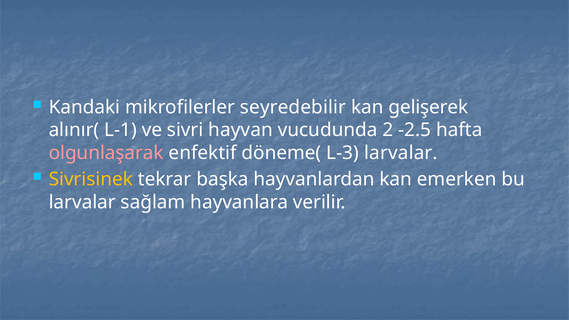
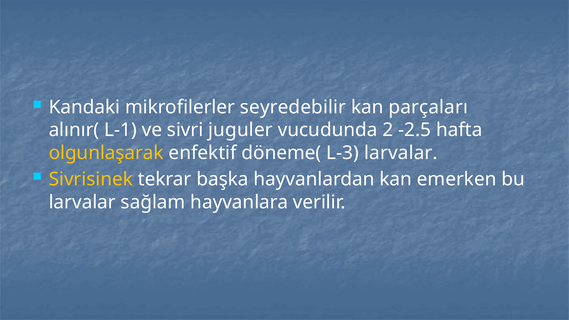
gelişerek: gelişerek -> parçaları (428, 107)
hayvan: hayvan -> juguler (240, 130)
olgunlaşarak colour: pink -> yellow (106, 153)
